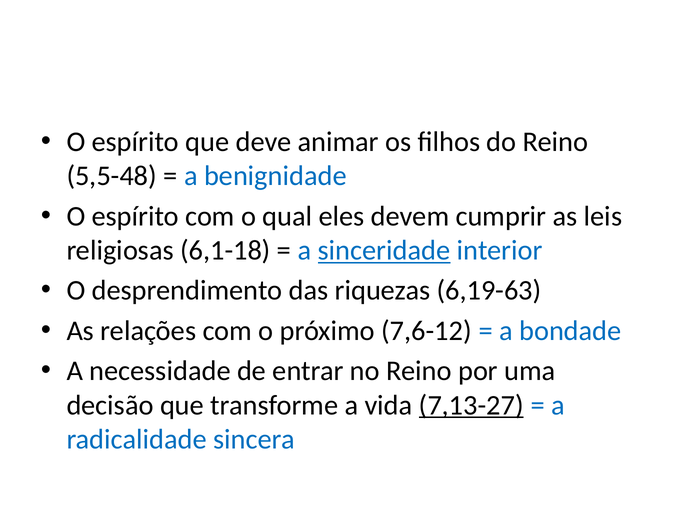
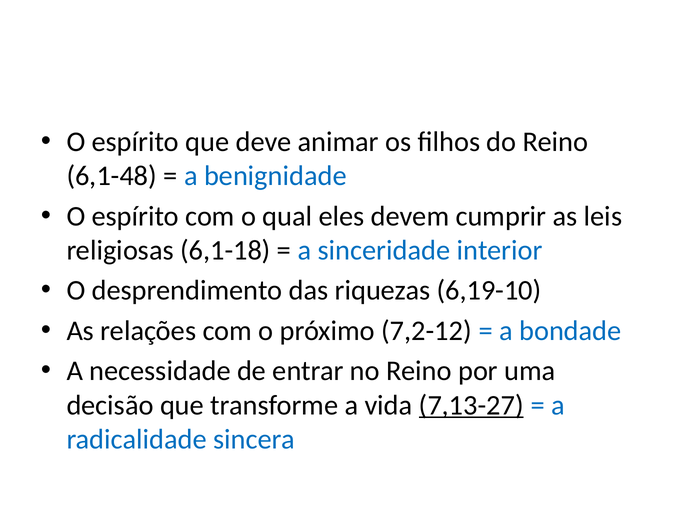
5,5-48: 5,5-48 -> 6,1-48 (112, 176)
sinceridade underline: present -> none (384, 250)
6,19-63: 6,19-63 -> 6,19-10 (489, 290)
7,6-12: 7,6-12 -> 7,2-12 (427, 330)
